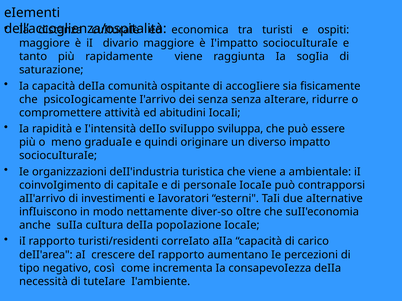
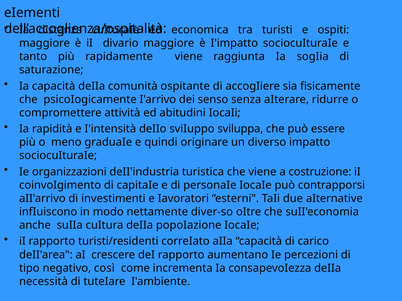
dei senza: senza -> senso (213, 100)
ambientale: ambientale -> costruzione (320, 172)
